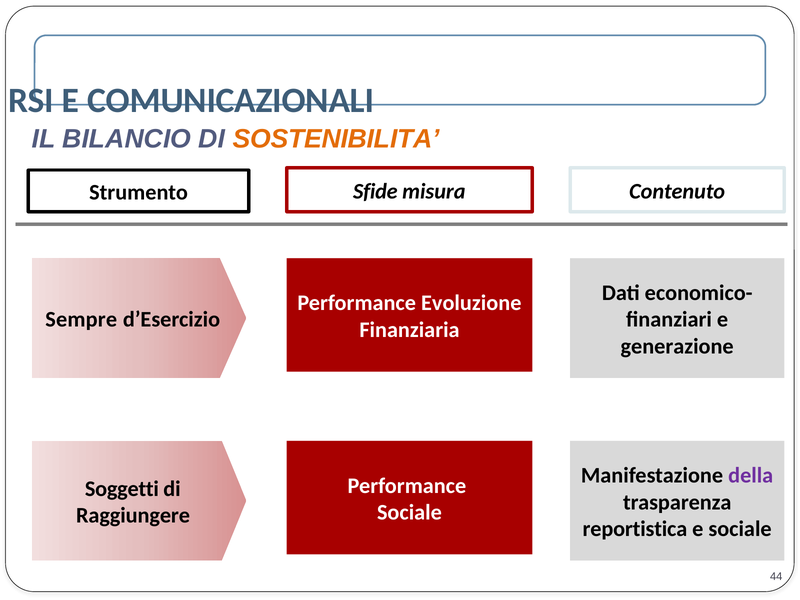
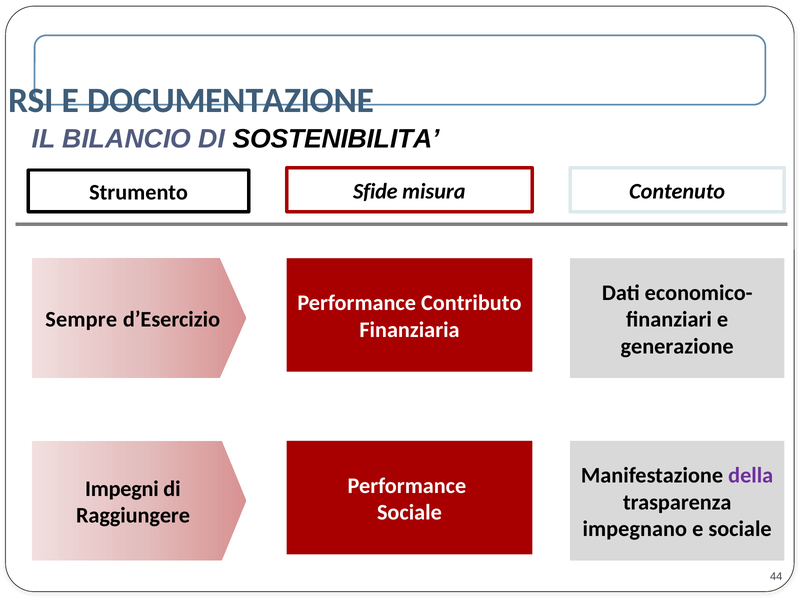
COMUNICAZIONALI: COMUNICAZIONALI -> DOCUMENTAZIONE (231, 101)
SOSTENIBILITA colour: orange -> black (336, 139)
Evoluzione: Evoluzione -> Contributo (471, 303)
Soggetti: Soggetti -> Impegni (122, 489)
reportistica: reportistica -> impegnano (635, 529)
